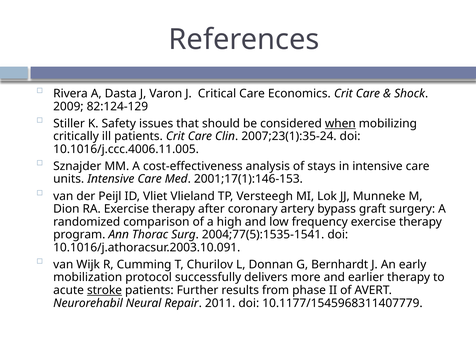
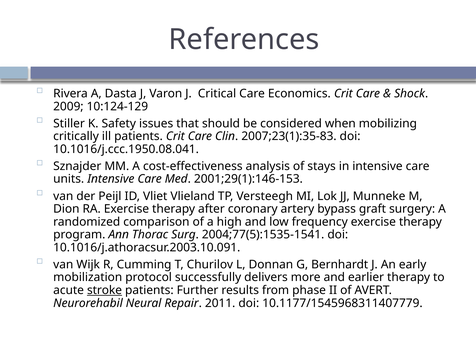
82:124-129: 82:124-129 -> 10:124-129 (117, 106)
when underline: present -> none (340, 123)
2007;23(1):35-24: 2007;23(1):35-24 -> 2007;23(1):35-83 (289, 136)
10.1016/j.ccc.4006.11.005: 10.1016/j.ccc.4006.11.005 -> 10.1016/j.ccc.1950.08.041 (126, 149)
2001;17(1):146-153: 2001;17(1):146-153 -> 2001;29(1):146-153 (248, 179)
